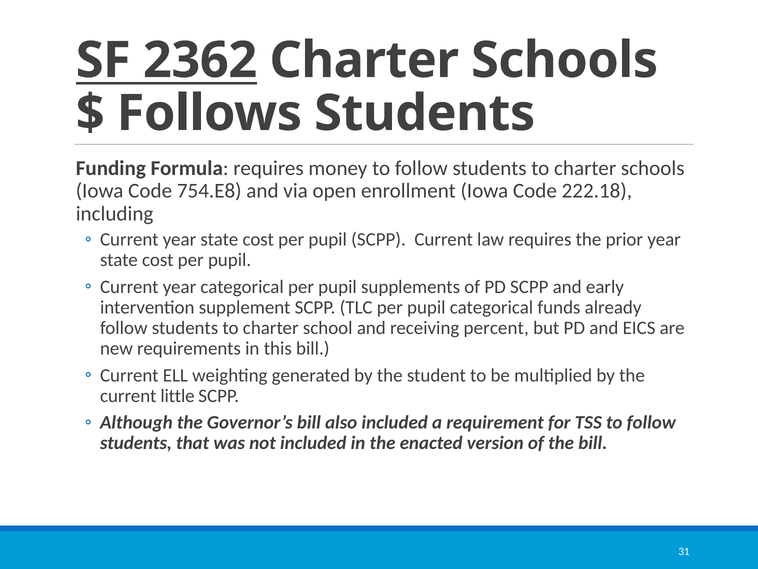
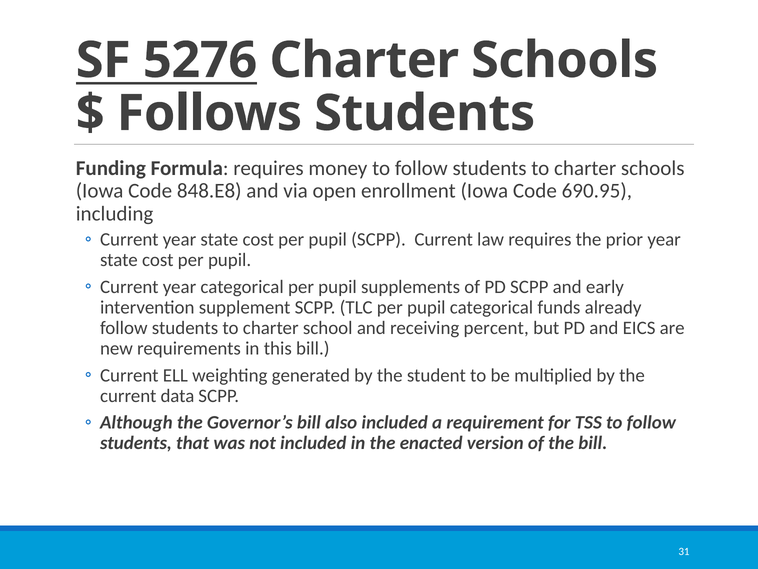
2362: 2362 -> 5276 (200, 60)
754.E8: 754.E8 -> 848.E8 (209, 191)
222.18: 222.18 -> 690.95 (597, 191)
little: little -> data (178, 395)
